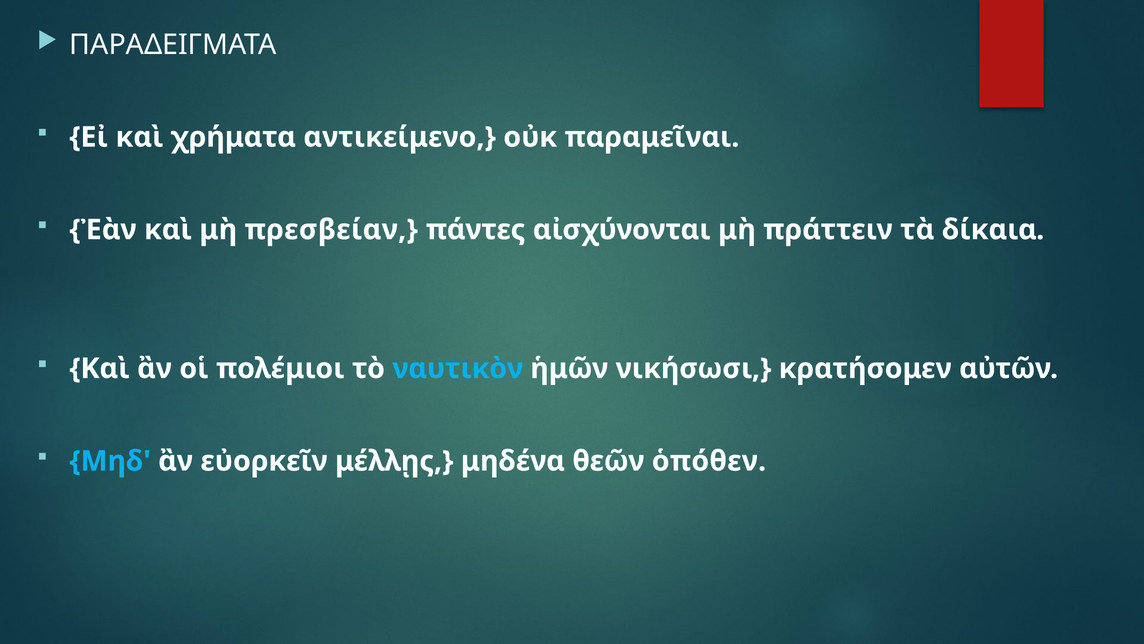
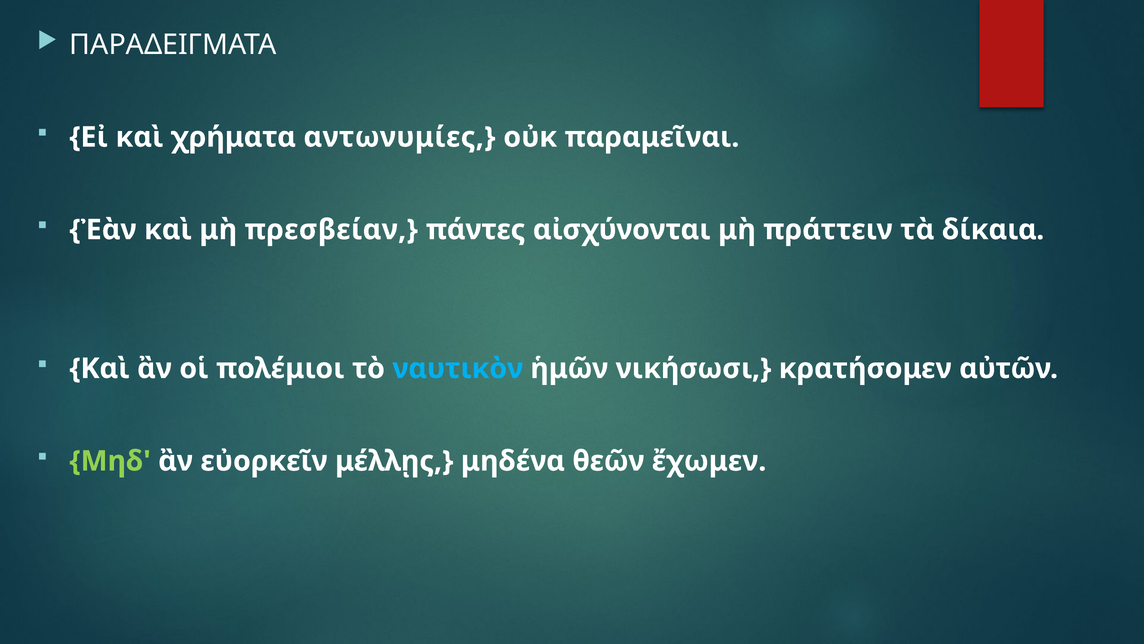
αντικείμενο: αντικείμενο -> αντωνυμίες (399, 137)
Μηδ colour: light blue -> light green (110, 461)
ὁπόθεν: ὁπόθεν -> ἔχωμεν (709, 461)
